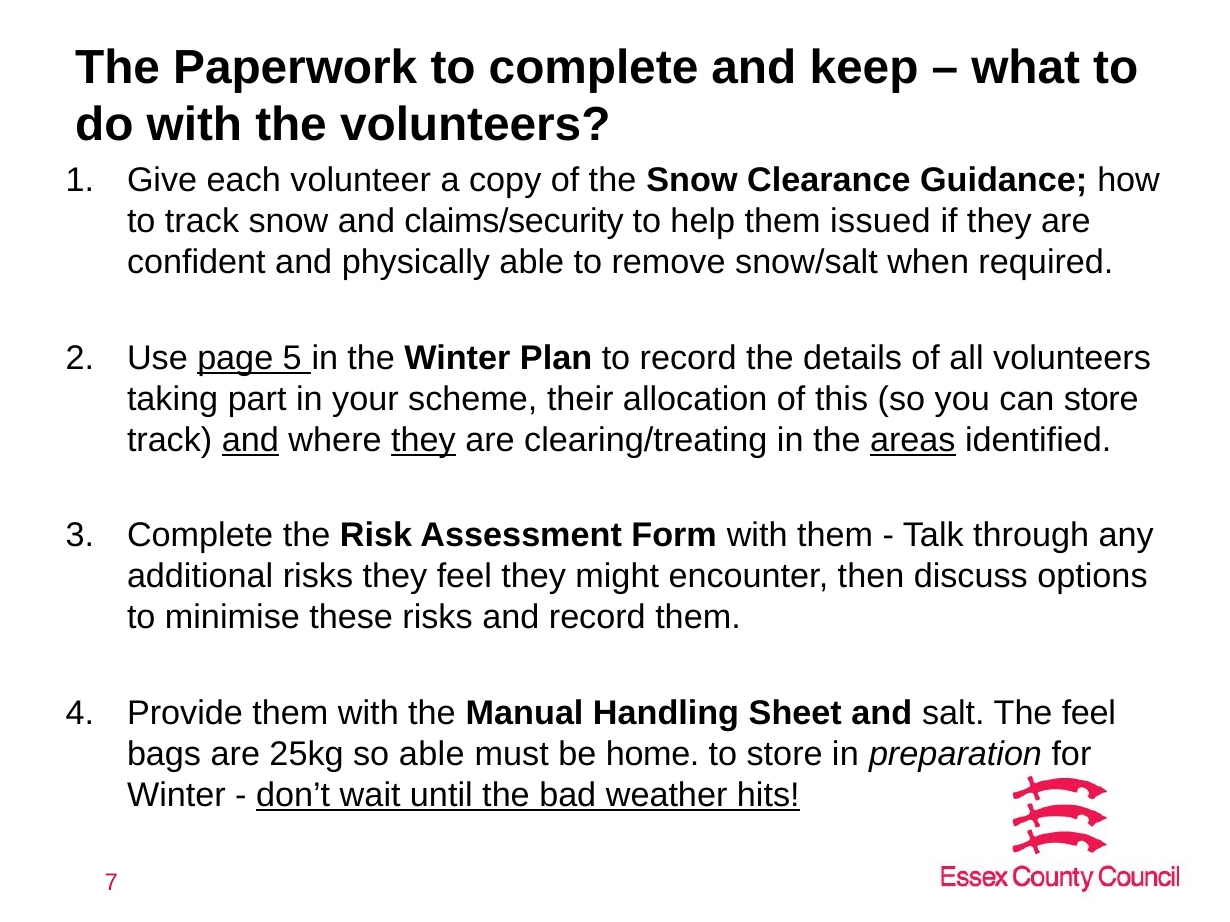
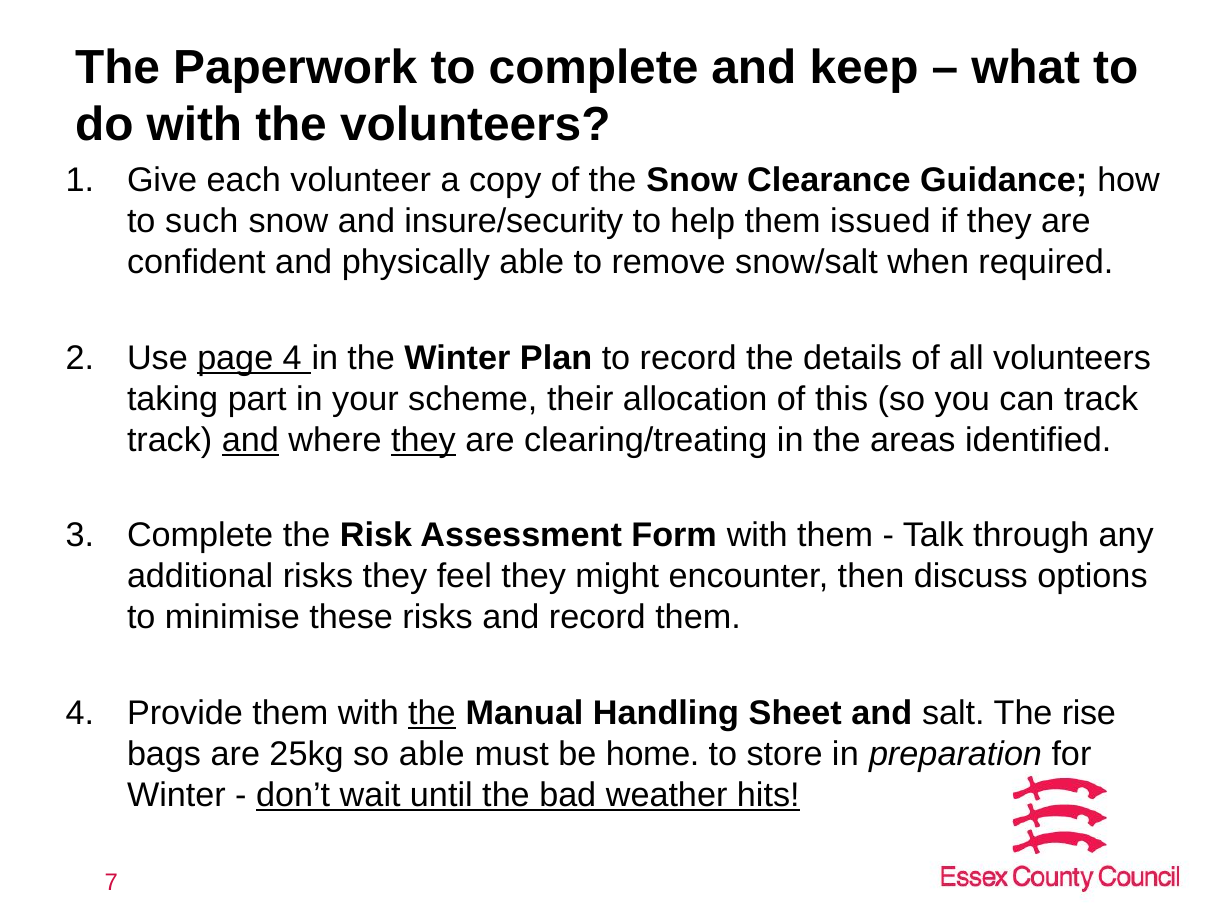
to track: track -> such (202, 221)
claims/security: claims/security -> insure/security (514, 221)
page 5: 5 -> 4 (292, 358)
can store: store -> track (1101, 399)
areas underline: present -> none (913, 440)
the underline: none -> present (432, 713)
The feel: feel -> rise (1089, 713)
